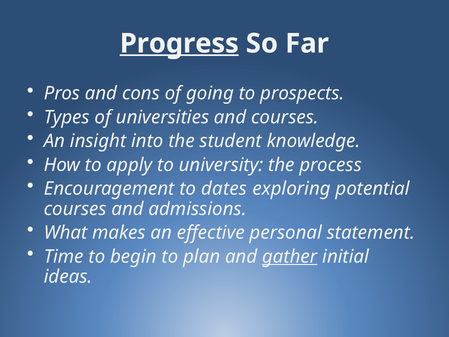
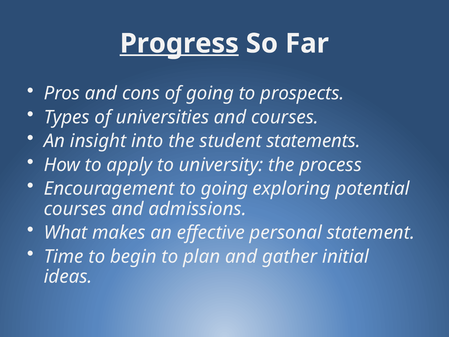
knowledge: knowledge -> statements (314, 141)
to dates: dates -> going (224, 189)
gather underline: present -> none (290, 256)
